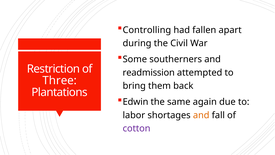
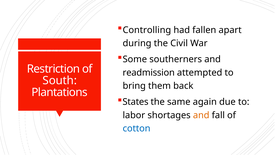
Three: Three -> South (60, 80)
Edwin: Edwin -> States (135, 102)
cotton colour: purple -> blue (137, 128)
